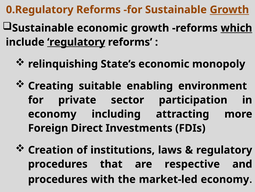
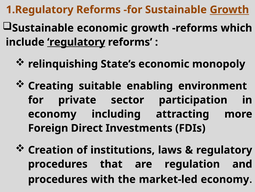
0.Regulatory: 0.Regulatory -> 1.Regulatory (40, 10)
which underline: present -> none (236, 28)
respective: respective -> regulation (192, 164)
